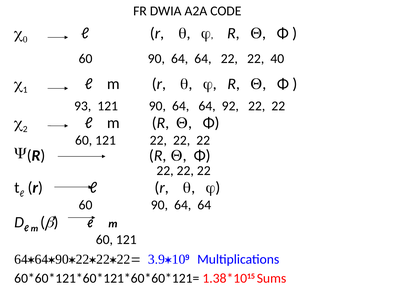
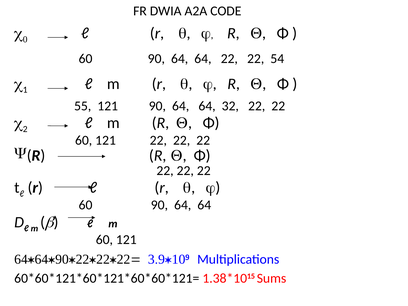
40: 40 -> 54 (277, 59)
93: 93 -> 55 (83, 106)
92: 92 -> 32 (230, 106)
